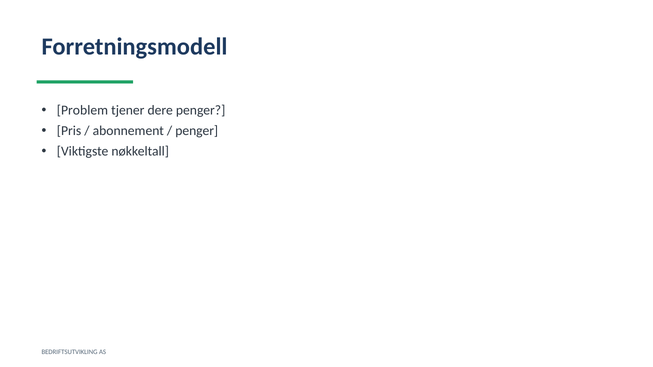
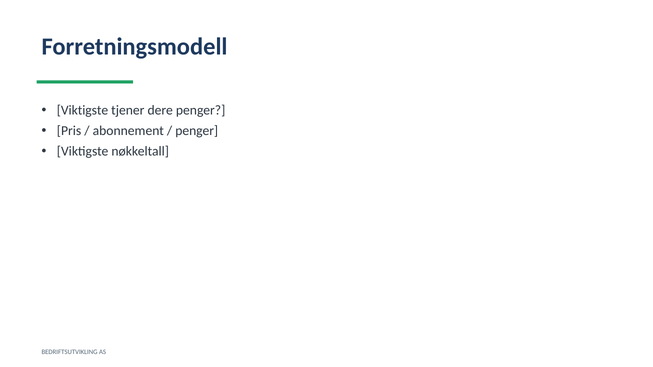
Problem: Problem -> Viktigste (83, 111)
